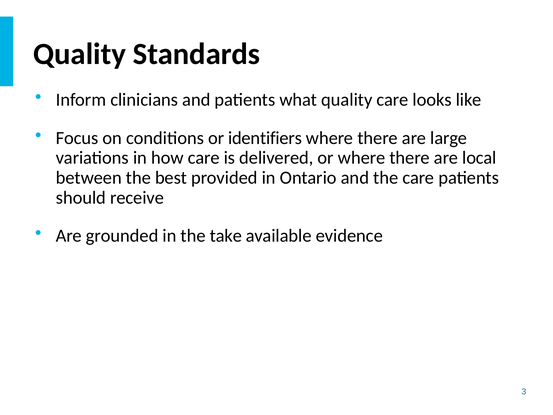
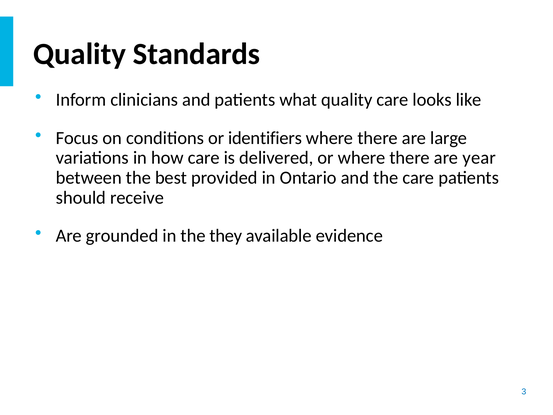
local: local -> year (479, 158)
take: take -> they (226, 236)
